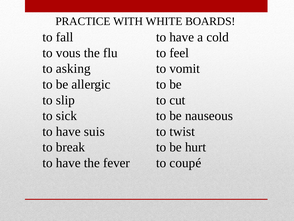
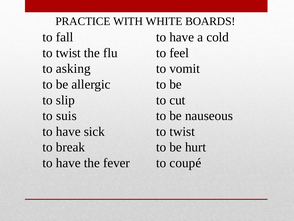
vous: vous -> twist (68, 53)
sick: sick -> suis (66, 116)
suis: suis -> sick (94, 131)
